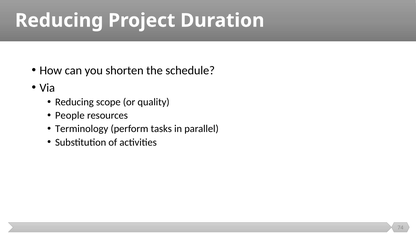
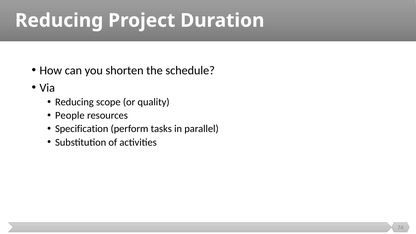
Terminology: Terminology -> Specification (82, 129)
